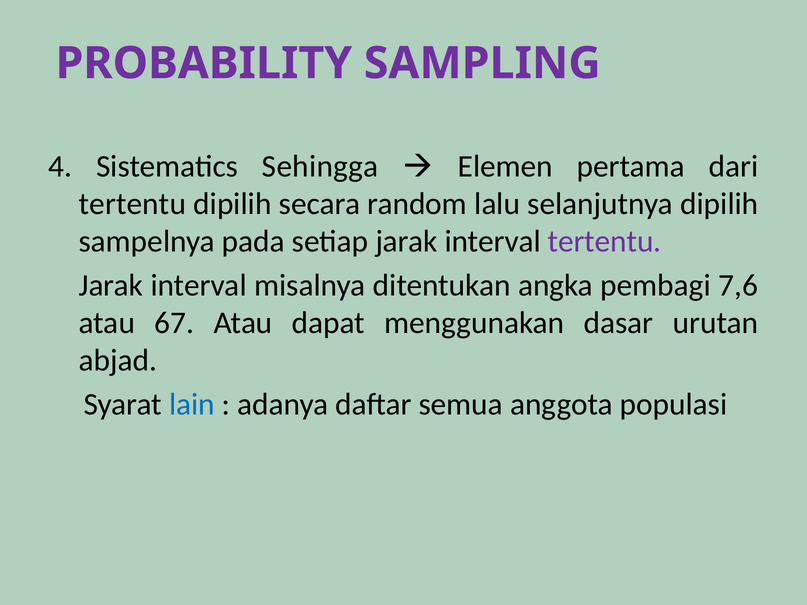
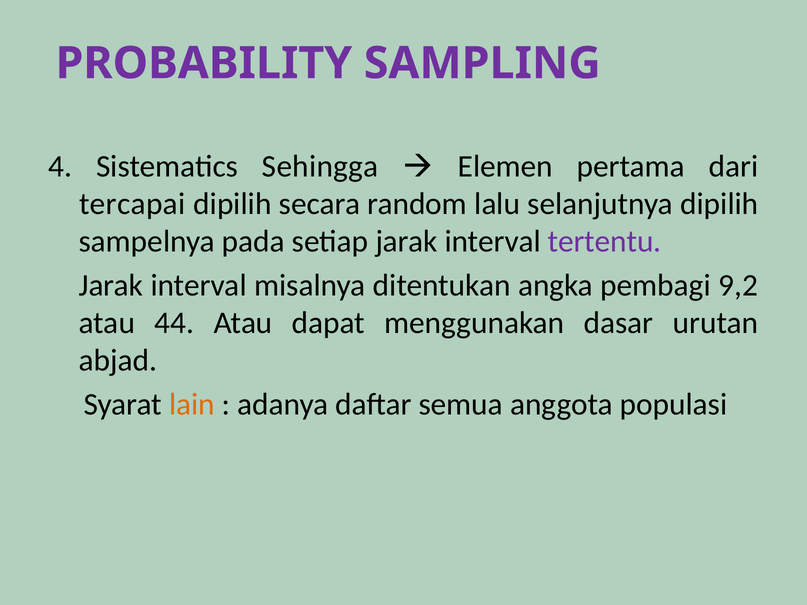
tertentu: tertentu -> tercapai (132, 204)
7,6: 7,6 -> 9,2 (738, 285)
67: 67 -> 44 (174, 323)
lain colour: blue -> orange (192, 404)
